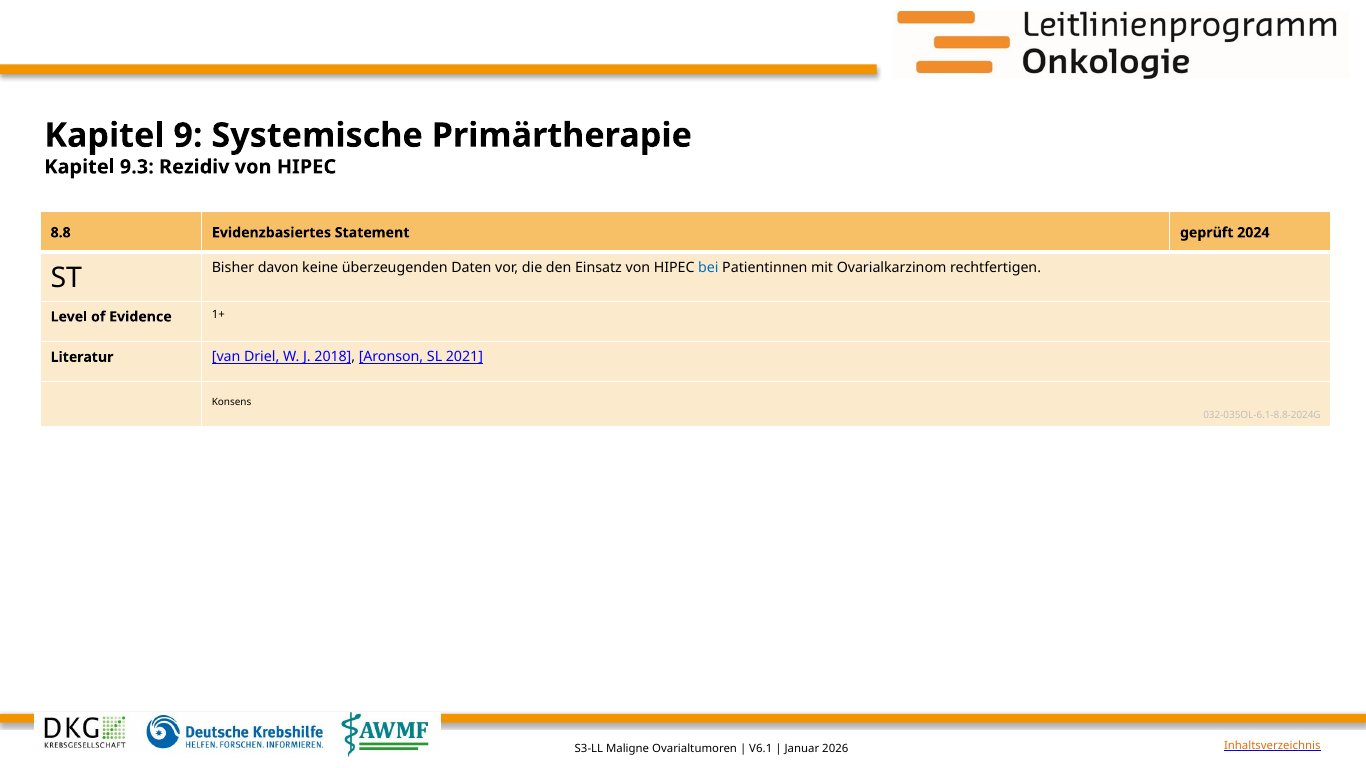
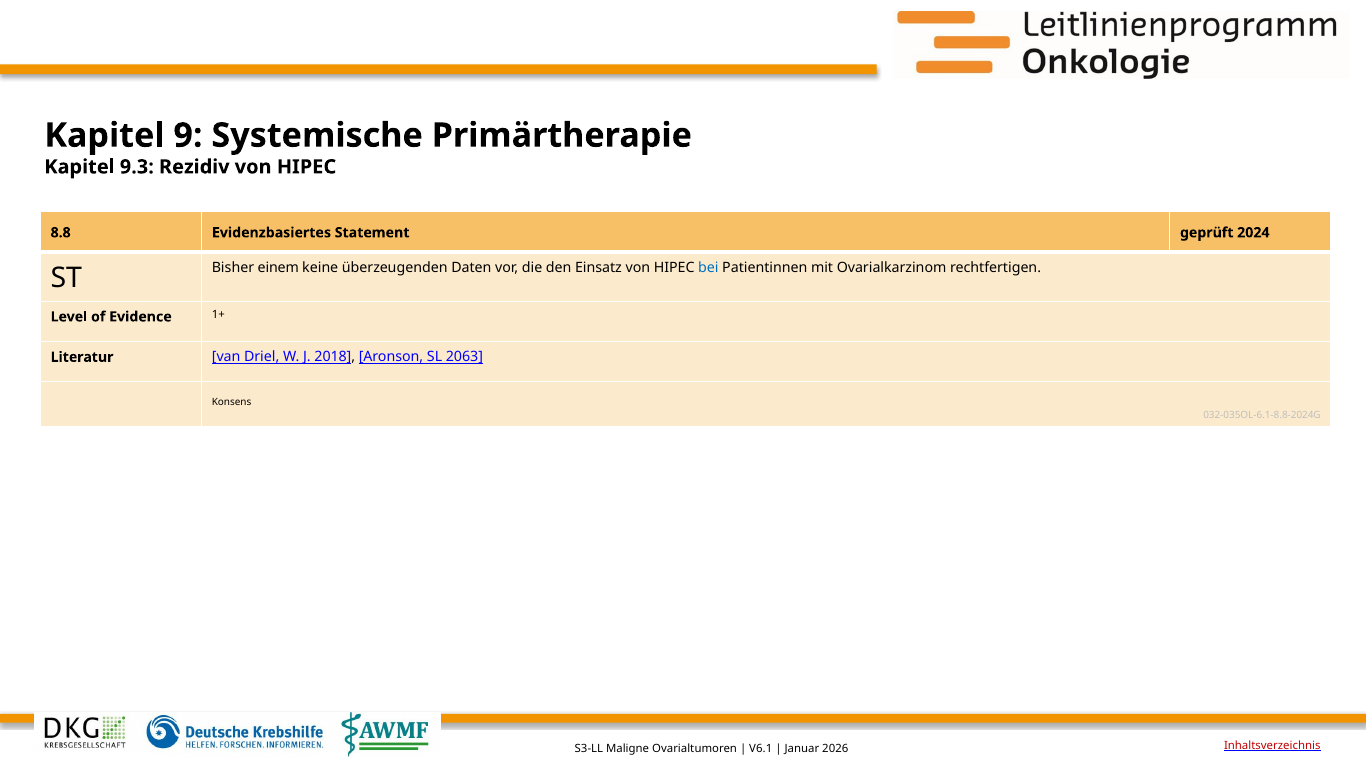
davon: davon -> einem (278, 268)
2021: 2021 -> 2063 (464, 357)
Inhaltsverzeichnis colour: orange -> red (1272, 746)
